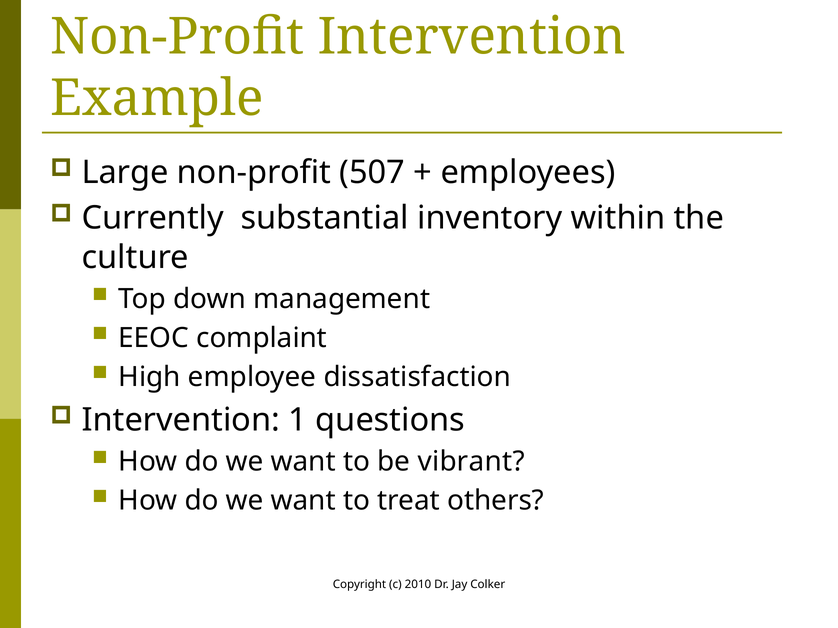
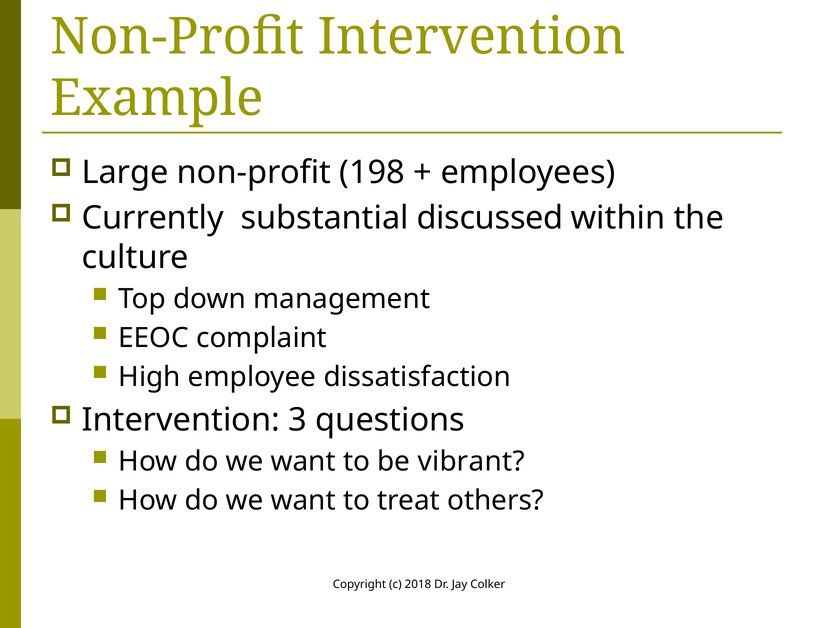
507: 507 -> 198 (372, 173)
inventory: inventory -> discussed (490, 218)
1: 1 -> 3 (298, 420)
2010: 2010 -> 2018 (418, 585)
